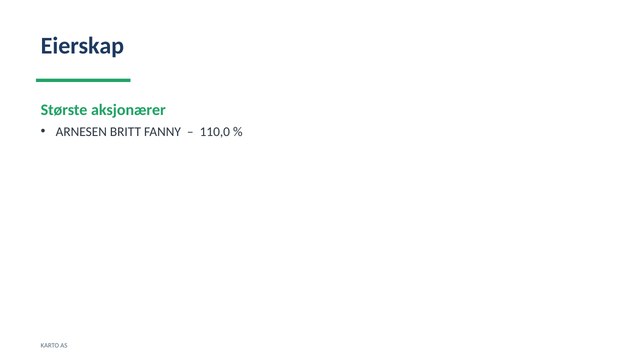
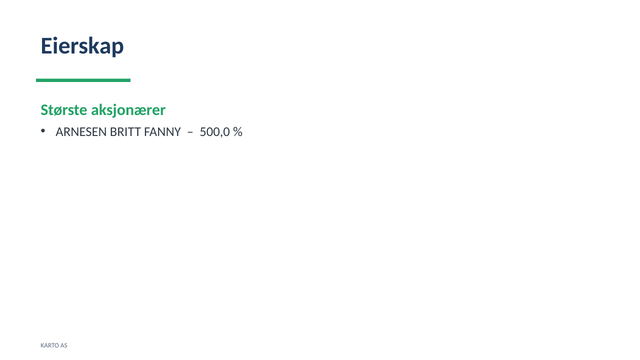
110,0: 110,0 -> 500,0 (215, 132)
